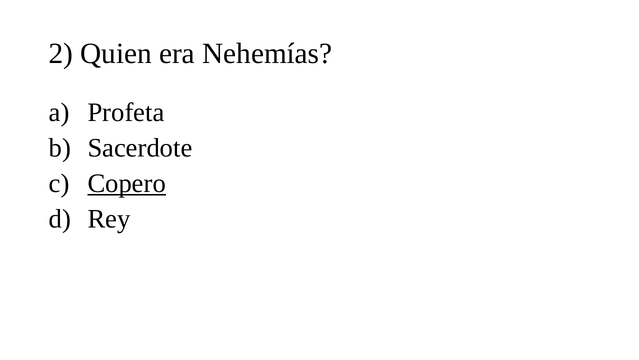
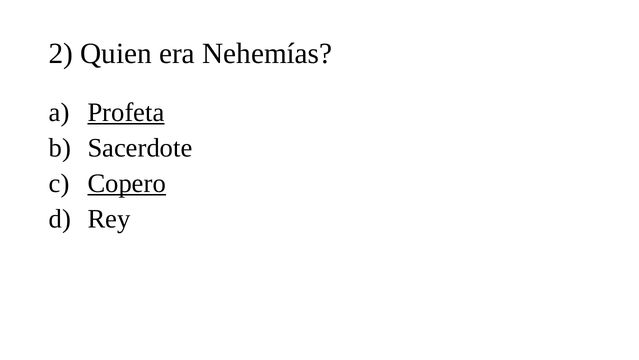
Profeta underline: none -> present (126, 112)
